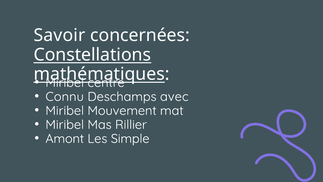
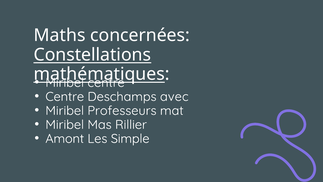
Savoir: Savoir -> Maths (60, 35)
Connu: Connu -> Centre (65, 97)
Mouvement: Mouvement -> Professeurs (122, 110)
